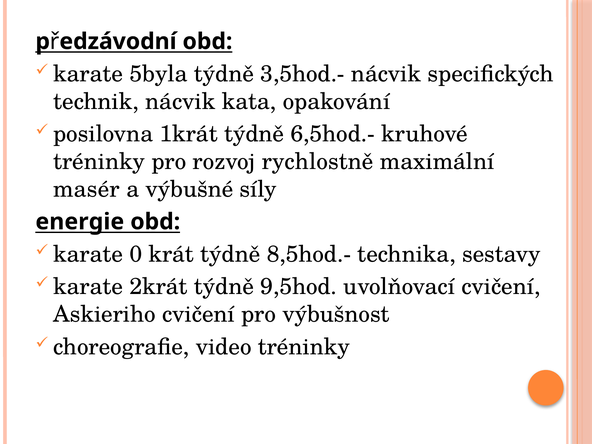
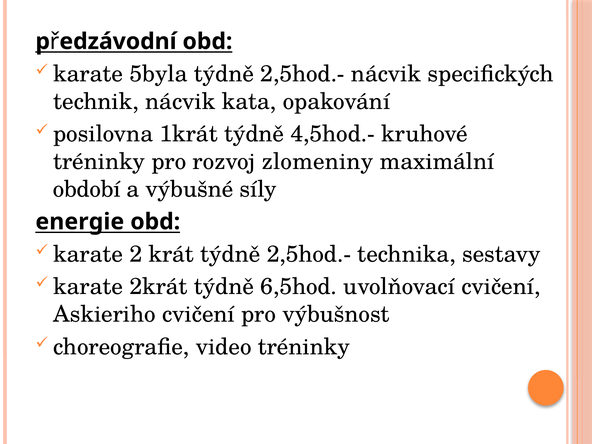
3,5hod.-: 3,5hod.- -> 2,5hod.- (302, 74)
6,5hod.-: 6,5hod.- -> 4,5hod.- (333, 134)
rychlostně: rychlostně -> zlomeniny (318, 162)
masér: masér -> období (87, 189)
0: 0 -> 2 (136, 254)
krát týdně 8,5hod.-: 8,5hod.- -> 2,5hod.- (309, 254)
9,5hod: 9,5hod -> 6,5hod (299, 287)
